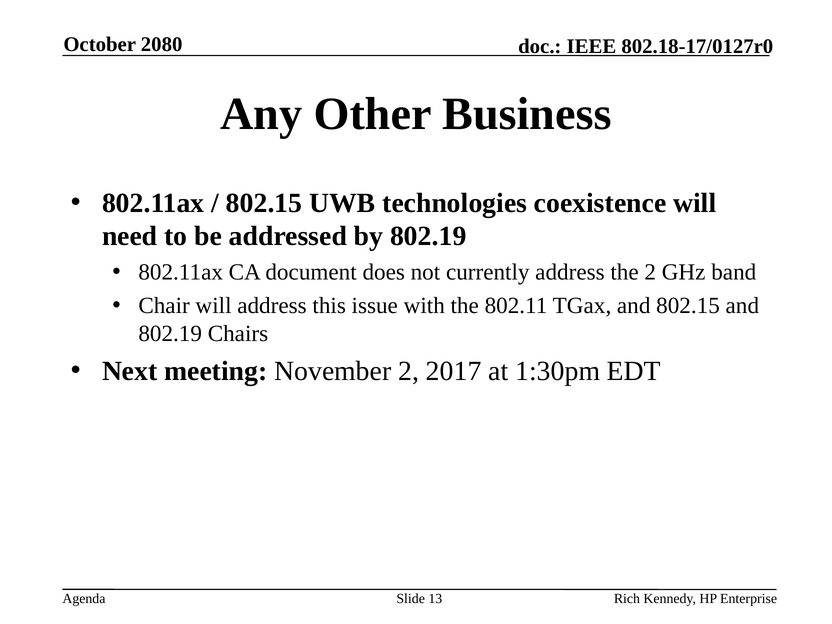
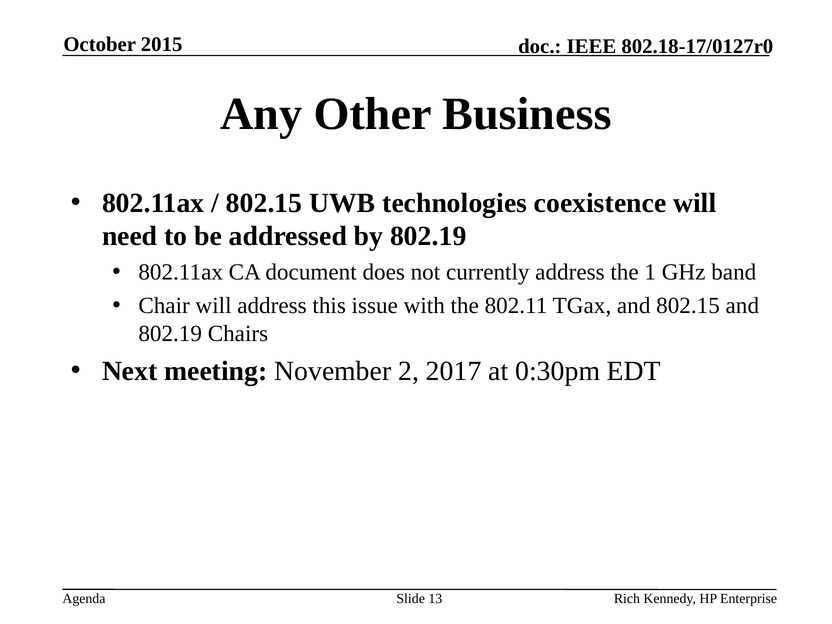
2080: 2080 -> 2015 (162, 44)
the 2: 2 -> 1 (650, 272)
1:30pm: 1:30pm -> 0:30pm (558, 371)
